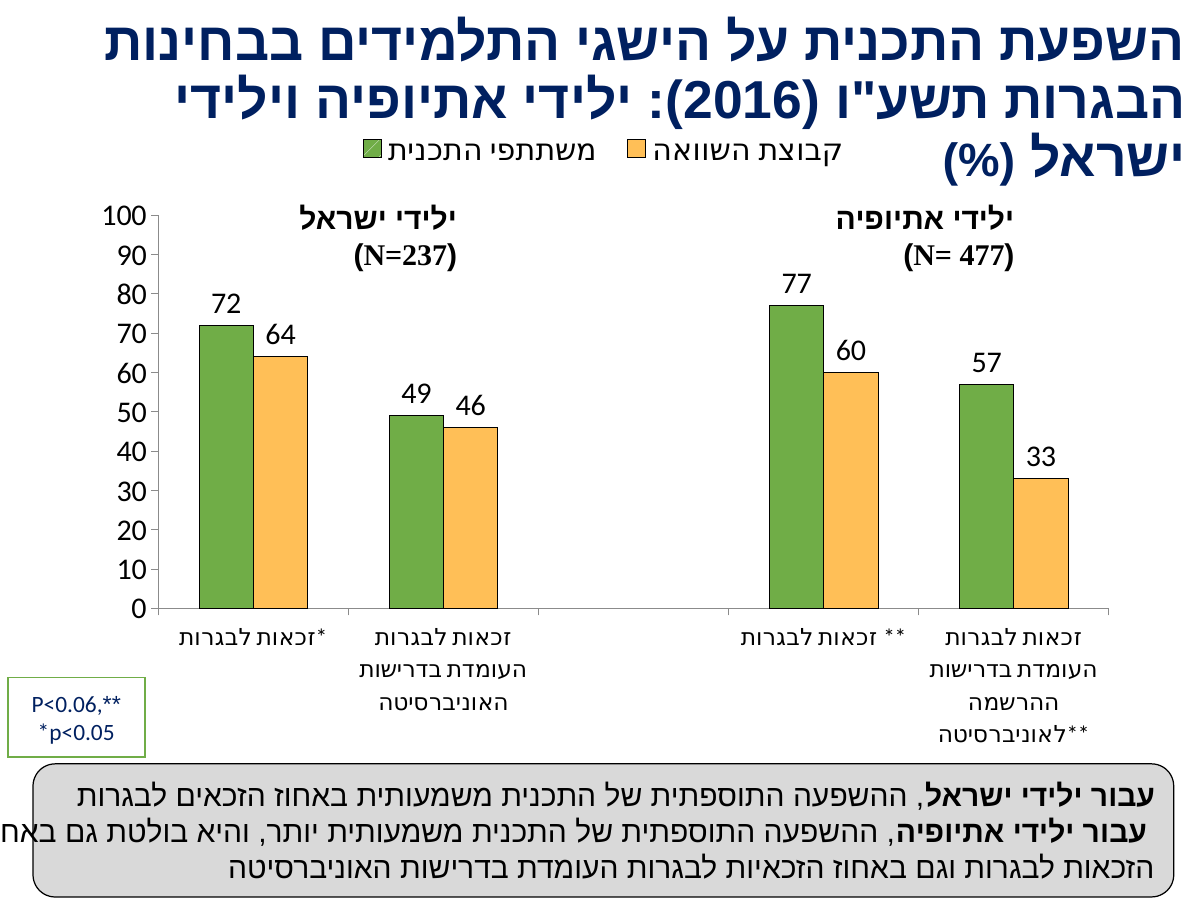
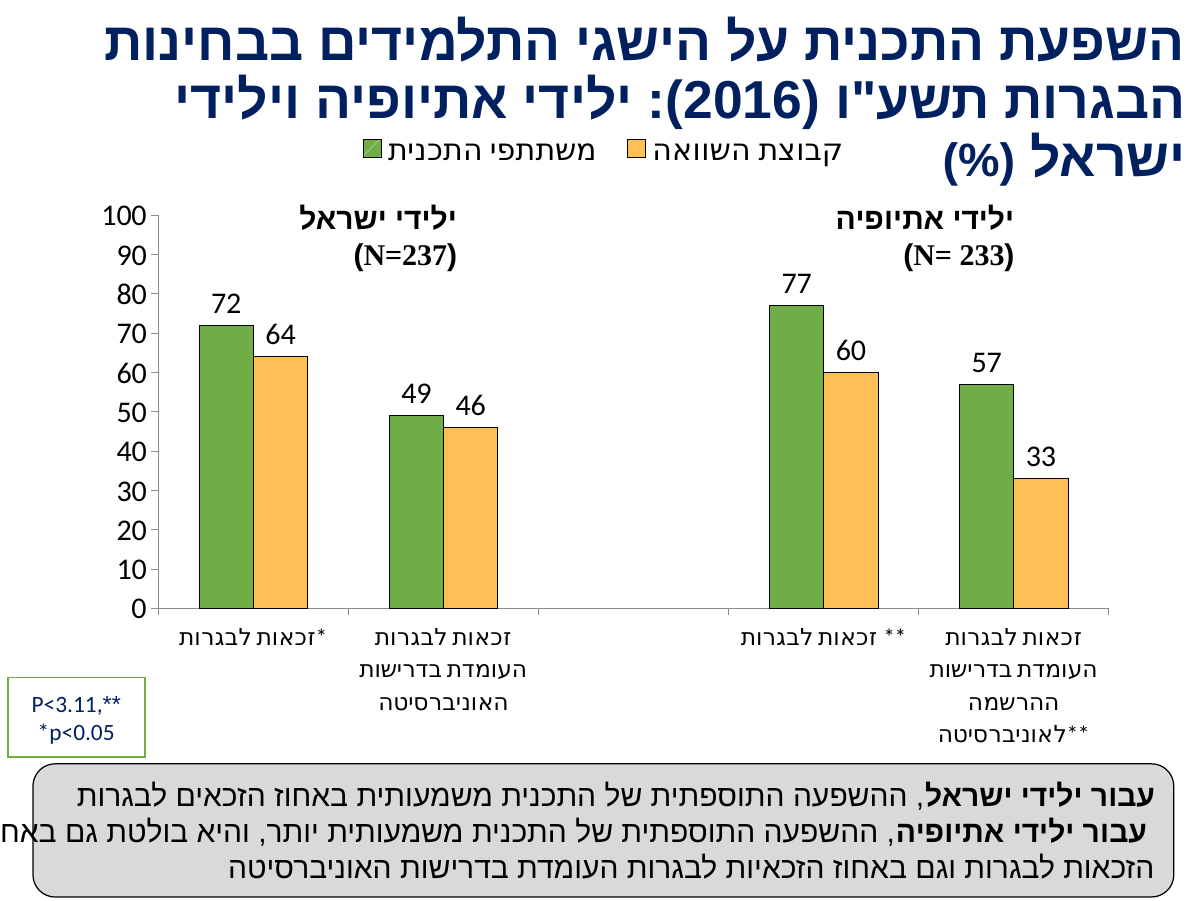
477: 477 -> 233 (982, 255)
P<0.06: P<0.06 -> P<3.11 (67, 705)
